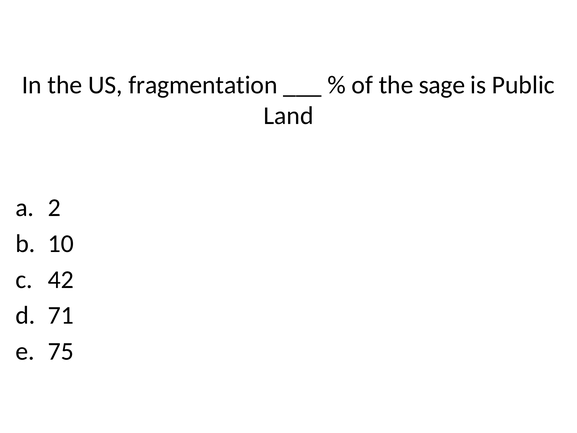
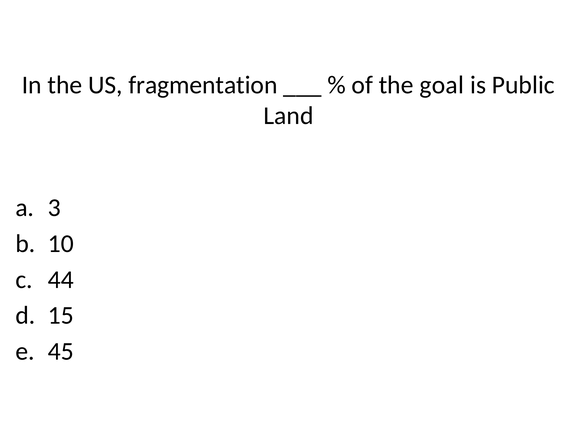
sage: sage -> goal (442, 85)
2: 2 -> 3 (54, 208)
42: 42 -> 44 (61, 279)
71: 71 -> 15 (61, 315)
75: 75 -> 45 (61, 351)
